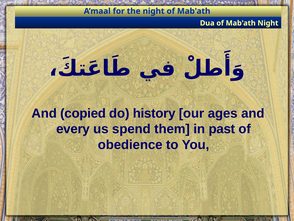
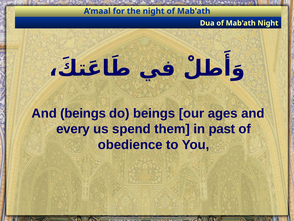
And copied: copied -> beings (83, 113)
do history: history -> beings (154, 113)
